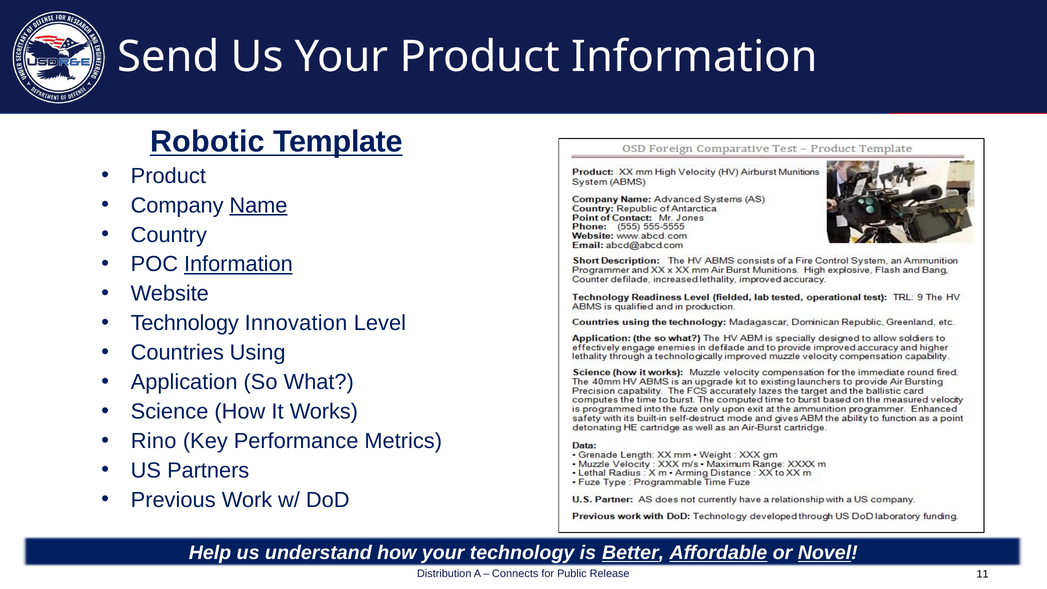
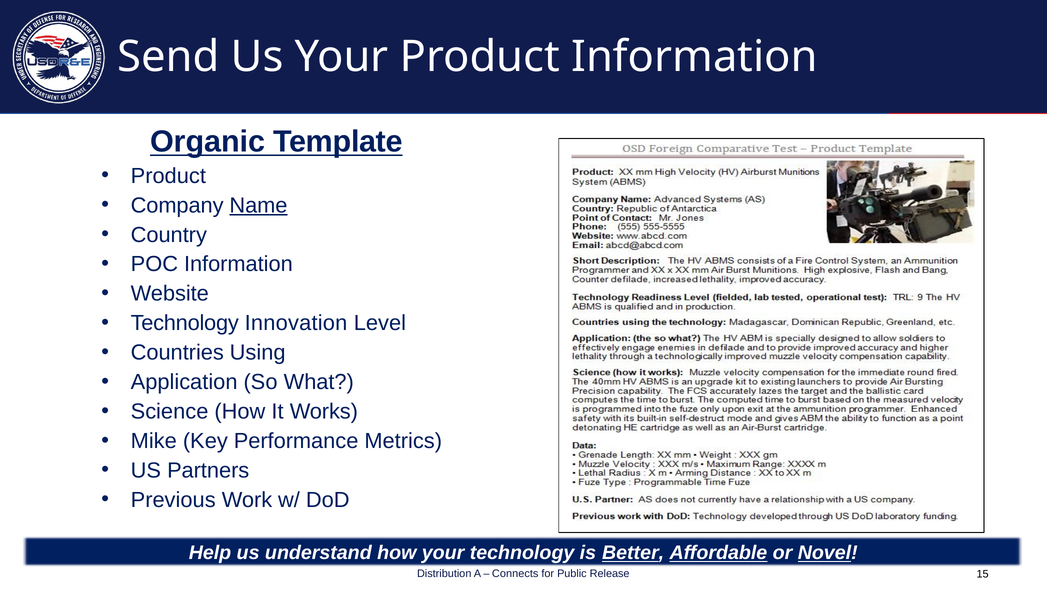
Robotic: Robotic -> Organic (208, 142)
Information underline: present -> none (238, 264)
Rino: Rino -> Mike (154, 441)
11: 11 -> 15 (983, 574)
